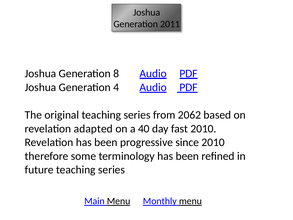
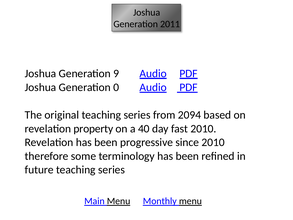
8: 8 -> 9 (116, 73)
4: 4 -> 0 (116, 87)
2062: 2062 -> 2094 (189, 115)
adapted: adapted -> property (93, 129)
